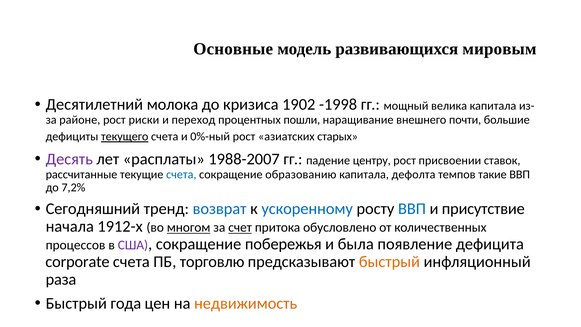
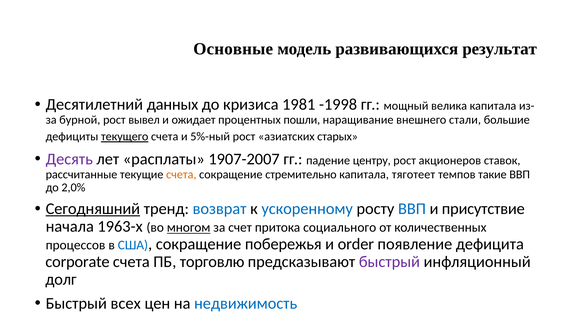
мировым: мировым -> результат (500, 49)
молока: молока -> данных (173, 104)
1902: 1902 -> 1981 (299, 104)
районе: районе -> бурной (80, 120)
риски: риски -> вывел (144, 120)
переход: переход -> ожидает (194, 120)
почти: почти -> стали (465, 120)
0%-ный: 0%-ный -> 5%-ный (210, 137)
1988-2007: 1988-2007 -> 1907-2007 (244, 159)
присвоении: присвоении -> акционеров (450, 160)
счета colour: blue -> orange (181, 174)
образованию: образованию -> стремительно (301, 174)
дефолта: дефолта -> тяготеет (414, 174)
7,2%: 7,2% -> 2,0% (73, 187)
Сегодняшний underline: none -> present (93, 209)
1912-х: 1912-х -> 1963-х (120, 226)
счет underline: present -> none (240, 227)
обусловлено: обусловлено -> социального (340, 227)
США colour: purple -> blue (133, 245)
была: была -> order (356, 244)
быстрый colour: orange -> purple (389, 262)
раза: раза -> долг (61, 279)
года: года -> всех (126, 303)
недвижимость colour: orange -> blue (246, 303)
